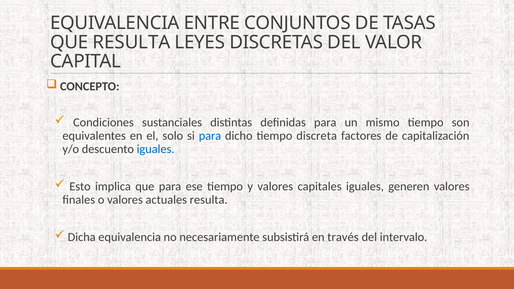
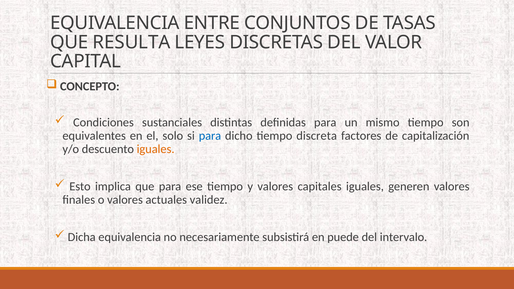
iguales colour: blue -> orange (156, 149)
actuales resulta: resulta -> validez (209, 200)
través: través -> puede (343, 237)
